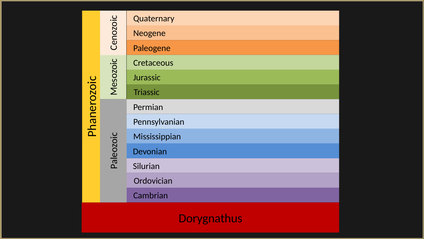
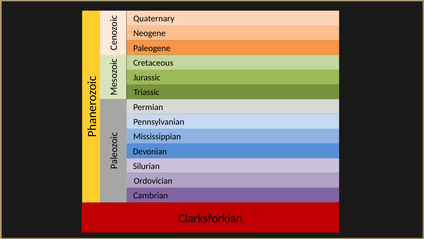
Dorygnathus: Dorygnathus -> Clarksforkian (211, 218)
